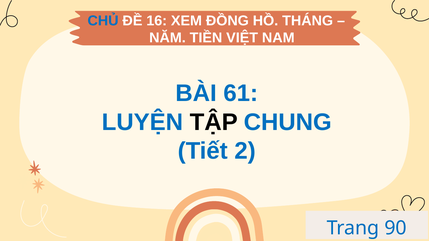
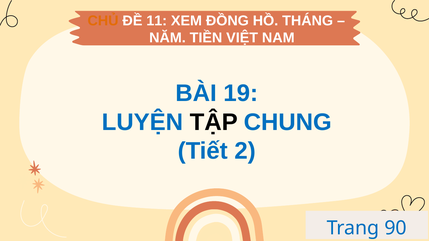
CHỦ colour: blue -> orange (103, 21)
16: 16 -> 11 (157, 21)
61: 61 -> 19 (241, 94)
